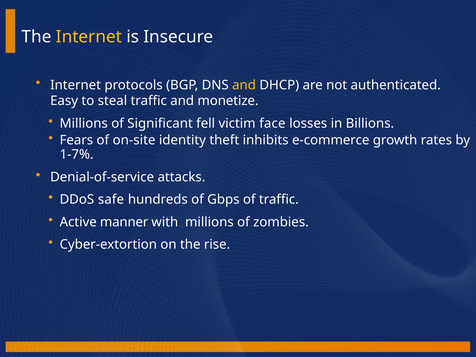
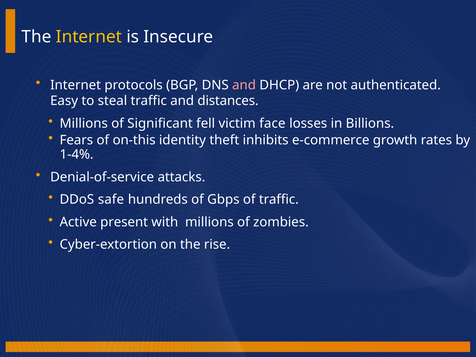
and colour: yellow -> pink (244, 85)
monetize: monetize -> distances (228, 101)
on-site: on-site -> on-this (134, 140)
1-7%: 1-7% -> 1-4% (77, 154)
manner: manner -> present (124, 222)
